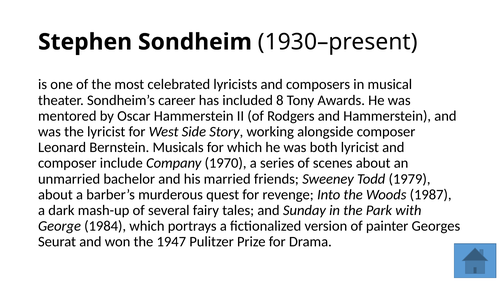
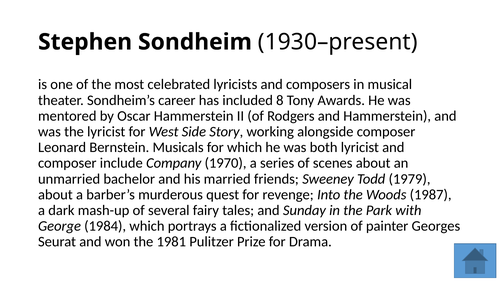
1947: 1947 -> 1981 (171, 242)
